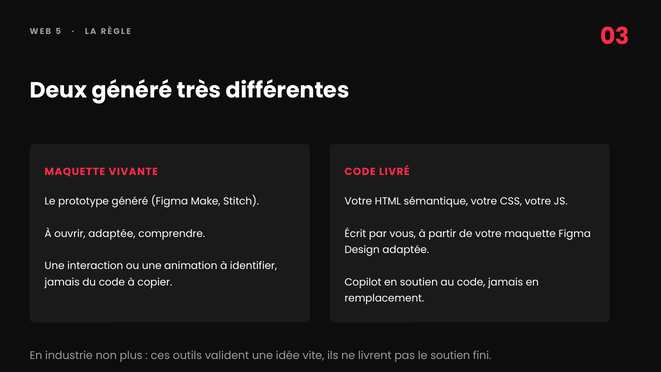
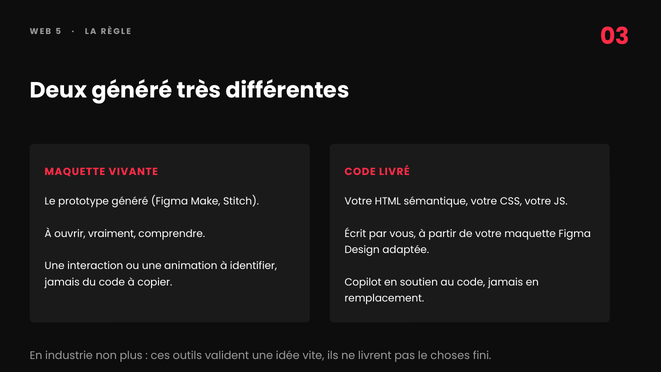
ouvrir adaptée: adaptée -> vraiment (112, 234)
le soutien: soutien -> choses (450, 355)
